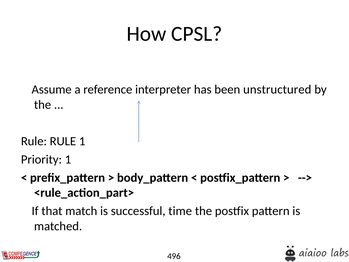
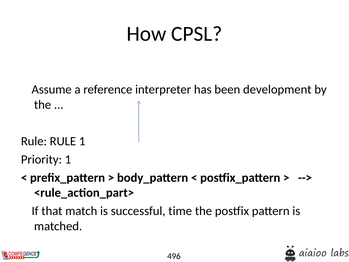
unstructured: unstructured -> development (277, 89)
